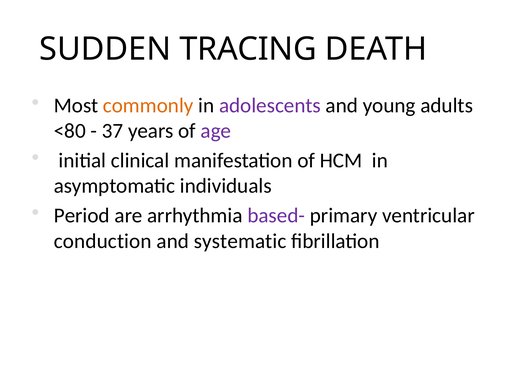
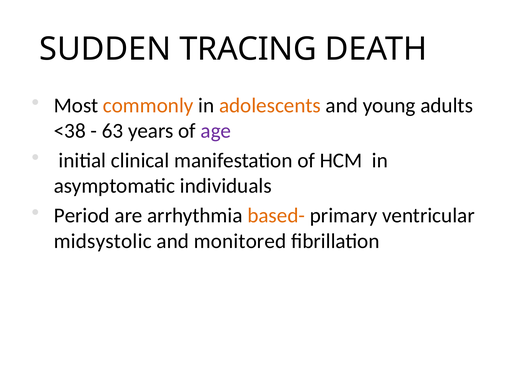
adolescents colour: purple -> orange (270, 106)
<80: <80 -> <38 (70, 131)
37: 37 -> 63 (113, 131)
based- colour: purple -> orange (276, 216)
conduction: conduction -> midsystolic (103, 242)
systematic: systematic -> monitored (240, 242)
